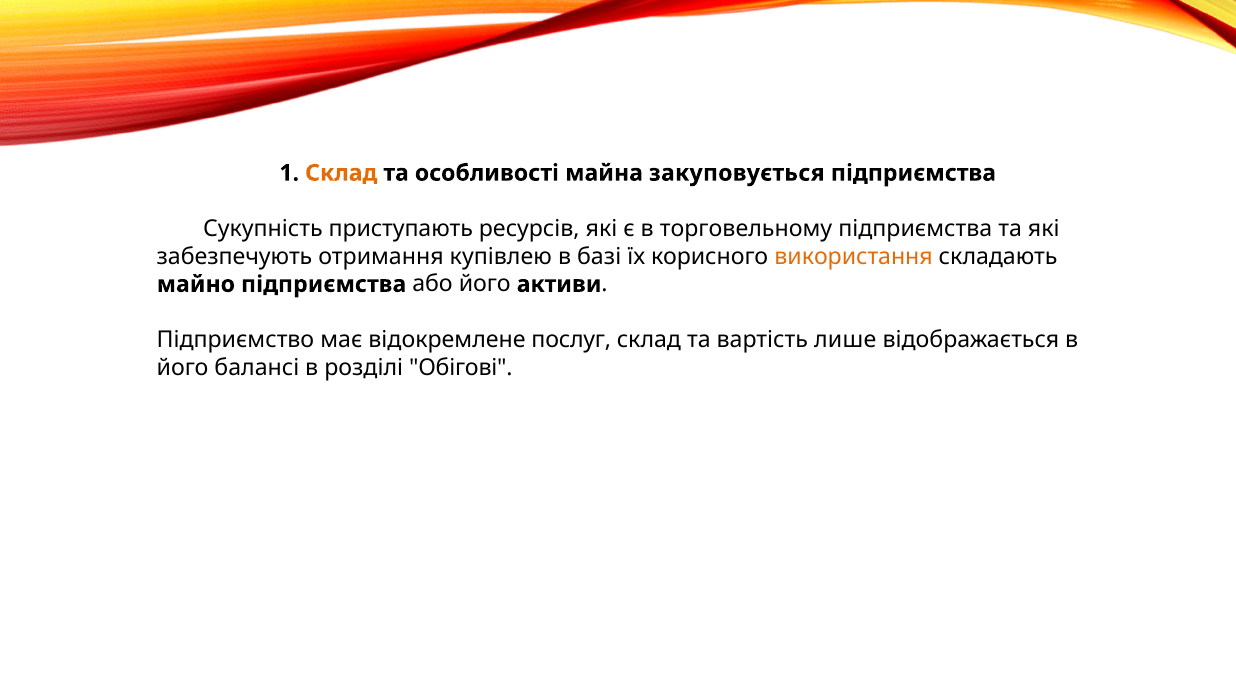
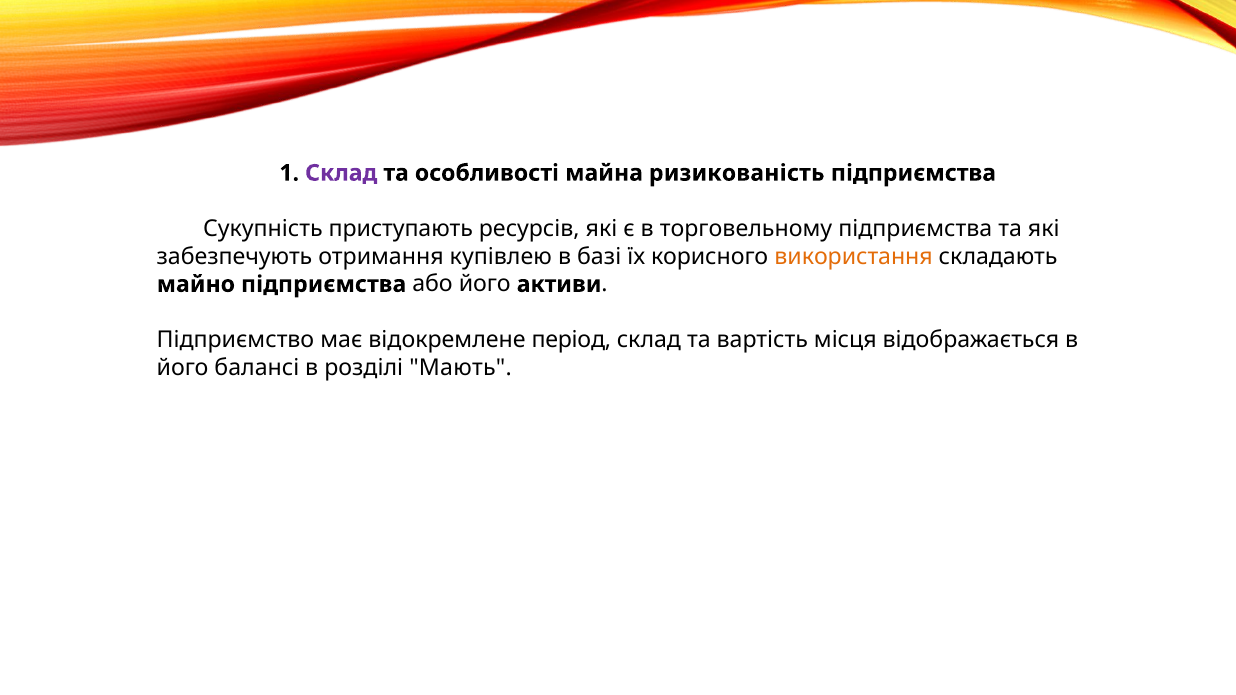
Склад colour: orange -> purple (341, 173)
закуповується: закуповується -> ризикованість (737, 173)
послуг: послуг -> період (571, 340)
лише: лише -> місця (845, 340)
Обігові: Обігові -> Мають (461, 368)
